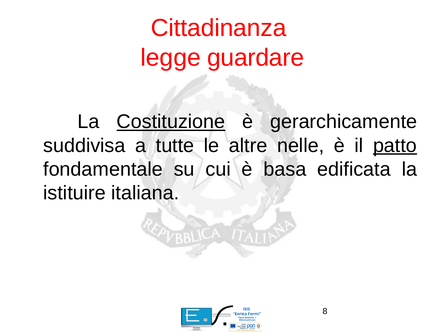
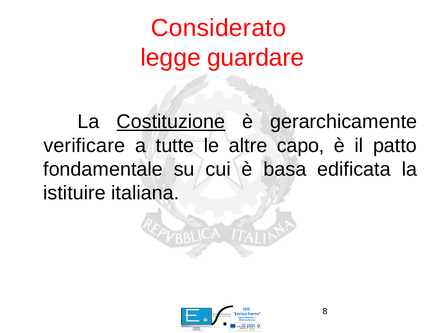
Cittadinanza: Cittadinanza -> Considerato (218, 28)
suddivisa: suddivisa -> verificare (84, 145)
nelle: nelle -> capo (301, 145)
patto underline: present -> none (395, 145)
